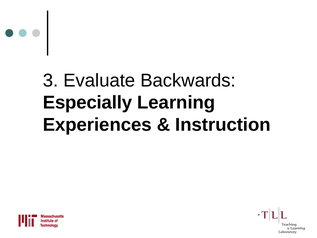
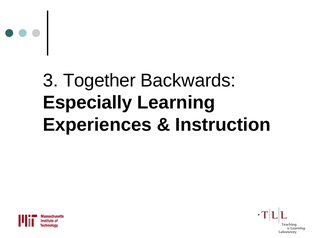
Evaluate: Evaluate -> Together (99, 80)
